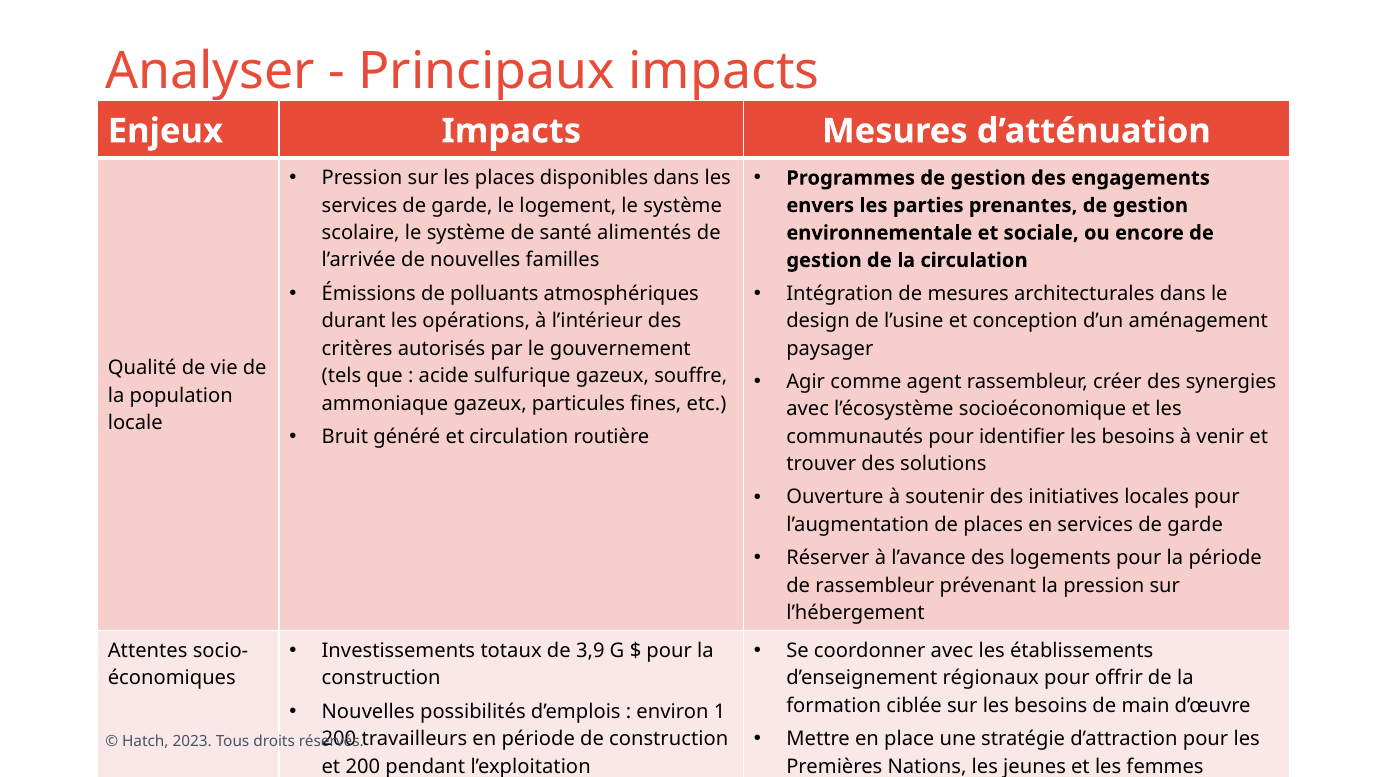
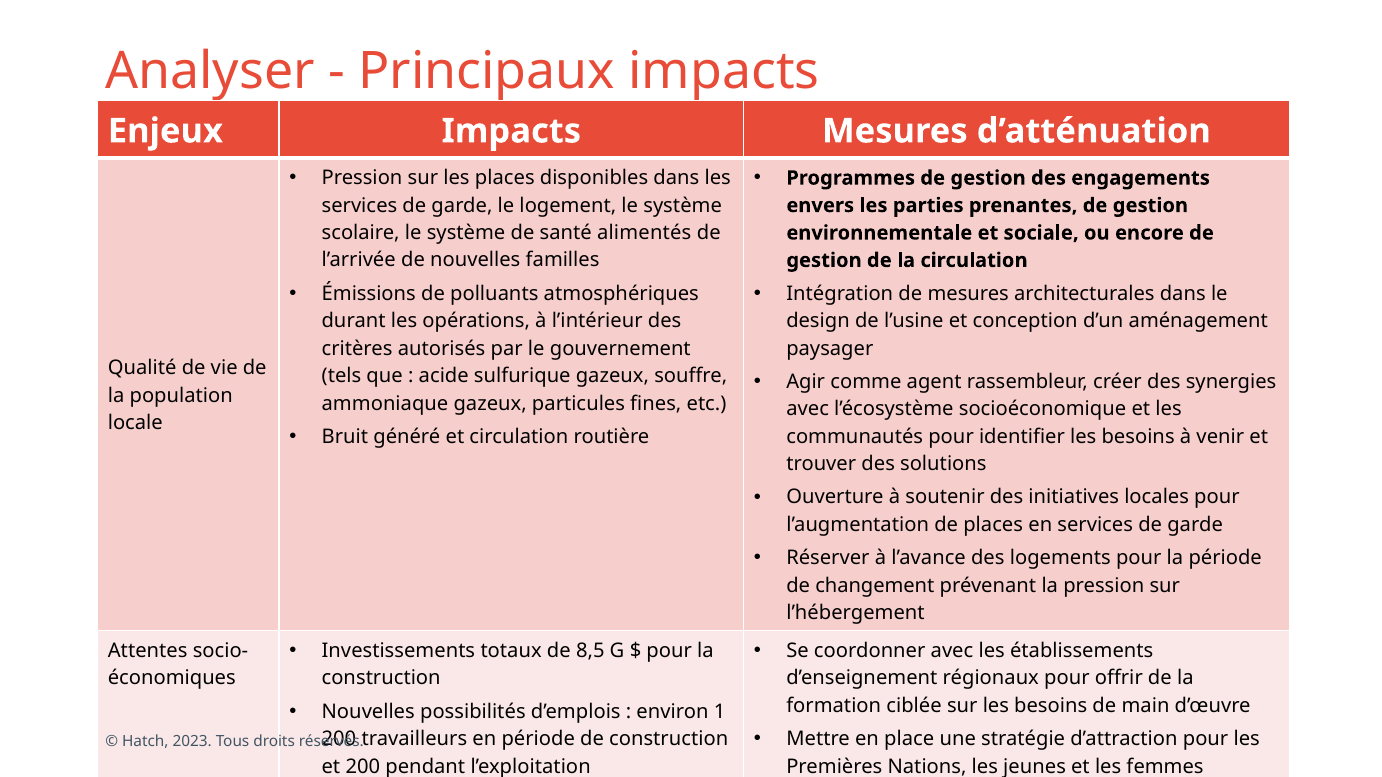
de rassembleur: rassembleur -> changement (875, 586)
3,9: 3,9 -> 8,5 (590, 651)
